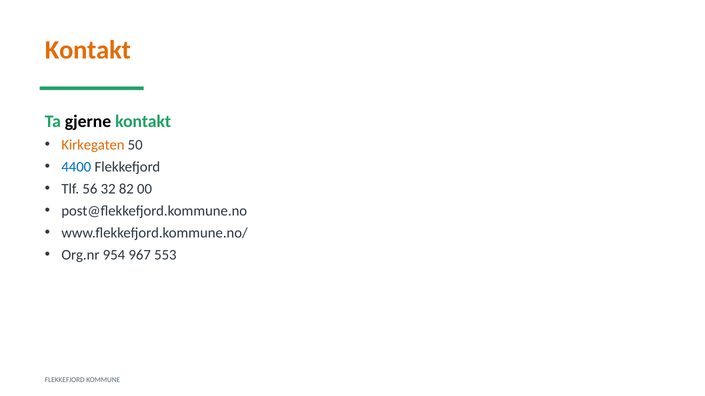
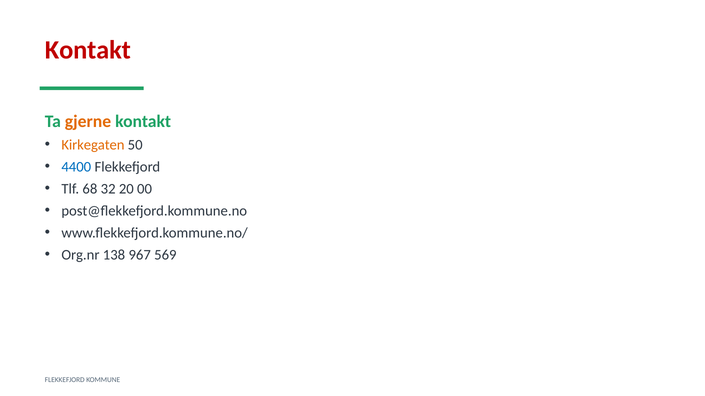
Kontakt colour: orange -> red (88, 50)
gjerne colour: black -> orange (88, 121)
56: 56 -> 68 (90, 189)
82: 82 -> 20 (126, 189)
954: 954 -> 138 (114, 255)
553: 553 -> 569 (165, 255)
